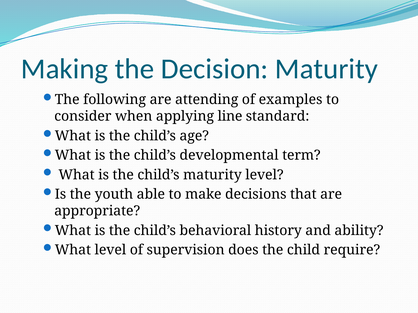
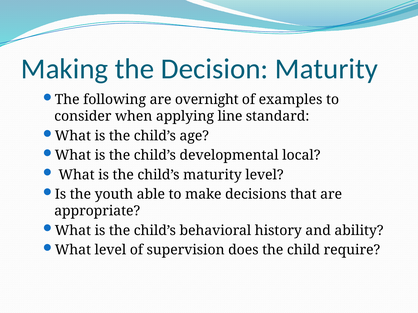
attending: attending -> overnight (207, 100)
term: term -> local (301, 156)
